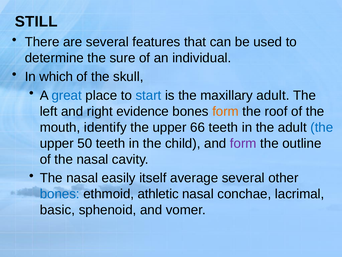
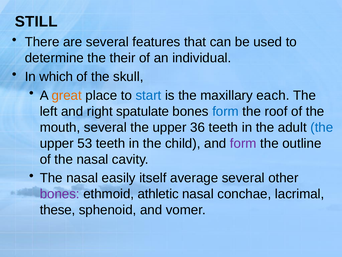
sure: sure -> their (123, 58)
great colour: blue -> orange (67, 95)
maxillary adult: adult -> each (273, 95)
evidence: evidence -> spatulate (143, 111)
form colour: orange -> blue (226, 111)
mouth identify: identify -> several (105, 127)
66: 66 -> 36 (198, 127)
50: 50 -> 53 (85, 143)
bones colour: blue -> purple (60, 194)
basic: basic -> these (58, 210)
